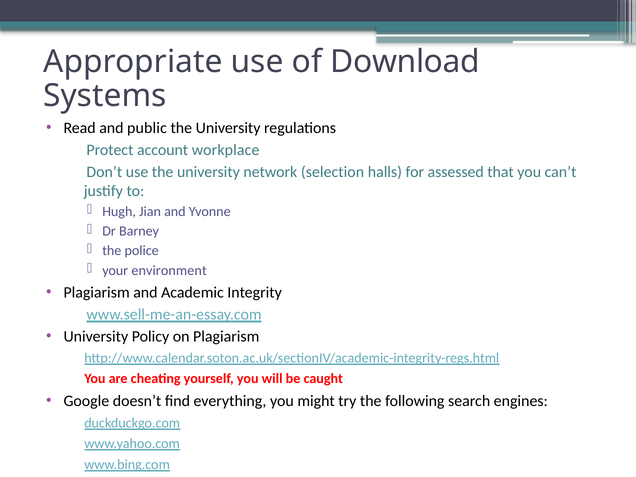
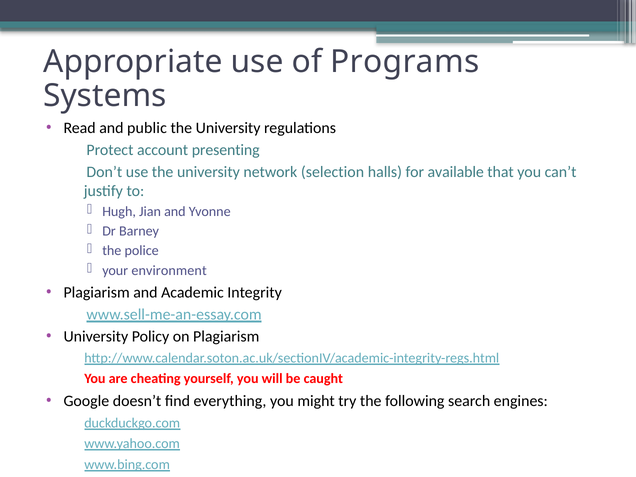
Download: Download -> Programs (405, 62)
workplace: workplace -> presenting (226, 150)
assessed: assessed -> available (456, 172)
